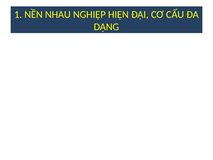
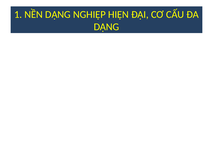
NỀN NHAU: NHAU -> DẠNG (58, 14)
